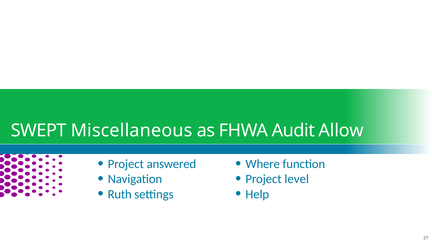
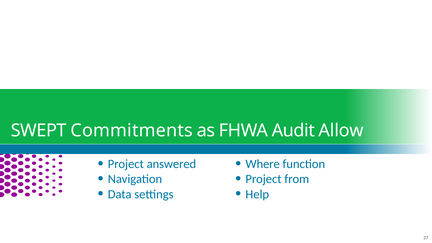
Miscellaneous: Miscellaneous -> Commitments (132, 131)
level: level -> from (297, 179)
Ruth: Ruth -> Data (120, 194)
